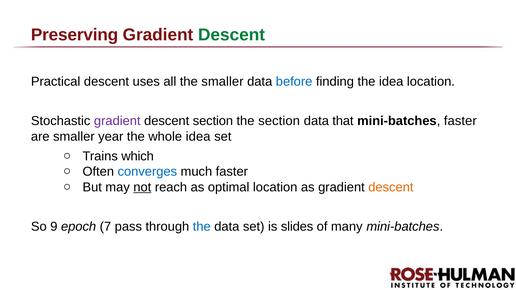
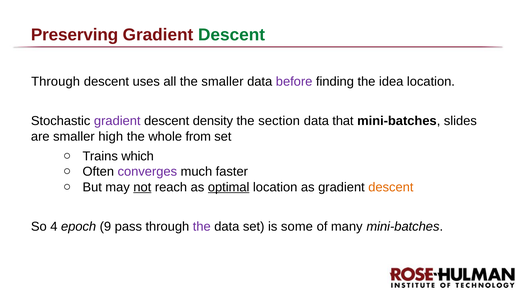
Practical: Practical -> Through (56, 82)
before colour: blue -> purple (294, 82)
descent section: section -> density (213, 121)
mini-batches faster: faster -> slides (460, 121)
year: year -> high (111, 137)
whole idea: idea -> from (198, 137)
converges colour: blue -> purple (147, 172)
optimal underline: none -> present (229, 187)
9: 9 -> 4 (54, 227)
7: 7 -> 9 (105, 227)
the colour: blue -> purple (202, 227)
slides: slides -> some (297, 227)
